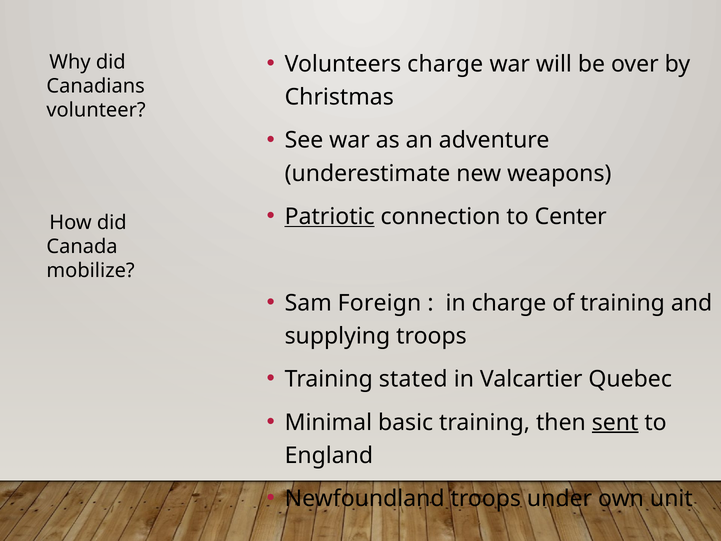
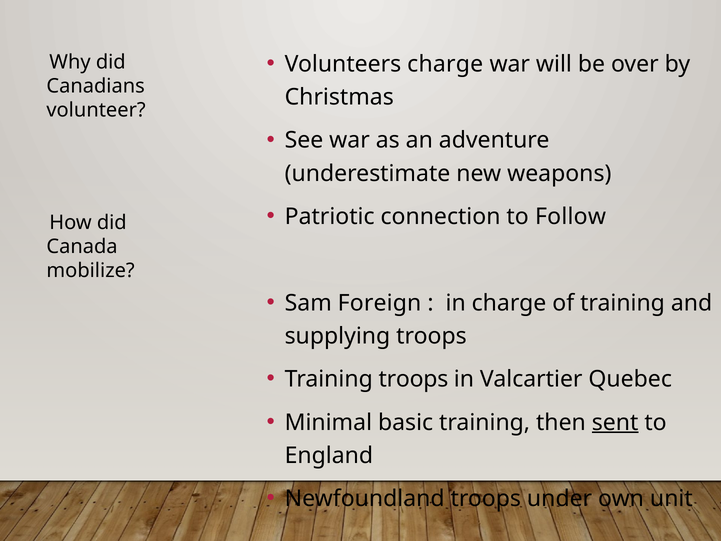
Patriotic underline: present -> none (330, 217)
Center: Center -> Follow (571, 217)
Training stated: stated -> troops (413, 379)
